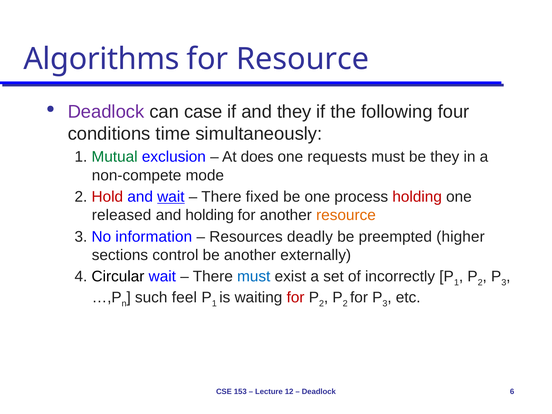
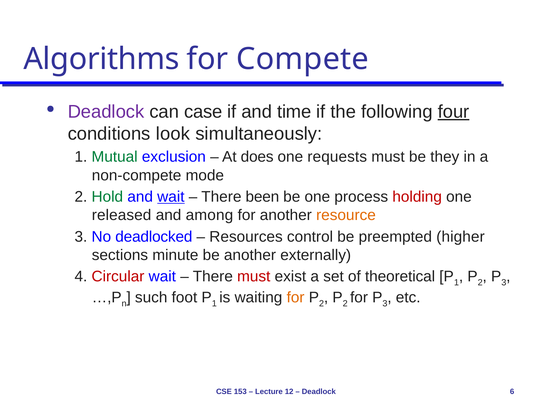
for Resource: Resource -> Compete (303, 59)
and they: they -> time (294, 112)
four underline: none -> present (454, 112)
time: time -> look (173, 134)
Hold colour: red -> green (107, 197)
fixed: fixed -> been (262, 197)
and holding: holding -> among (209, 215)
information: information -> deadlocked (154, 237)
deadly: deadly -> control (310, 237)
control: control -> minute (175, 255)
Circular colour: black -> red (118, 277)
must colour: blue -> red (254, 277)
incorrectly: incorrectly -> theoretical (400, 277)
feel: feel -> foot (184, 297)
for colour: red -> orange (296, 297)
